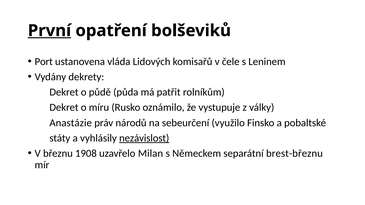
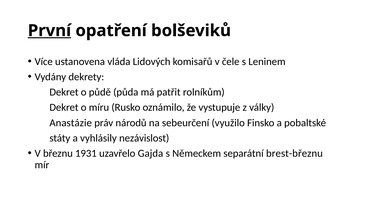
Port: Port -> Více (44, 62)
nezávislost underline: present -> none (144, 138)
1908: 1908 -> 1931 (86, 154)
Milan: Milan -> Gajda (150, 154)
